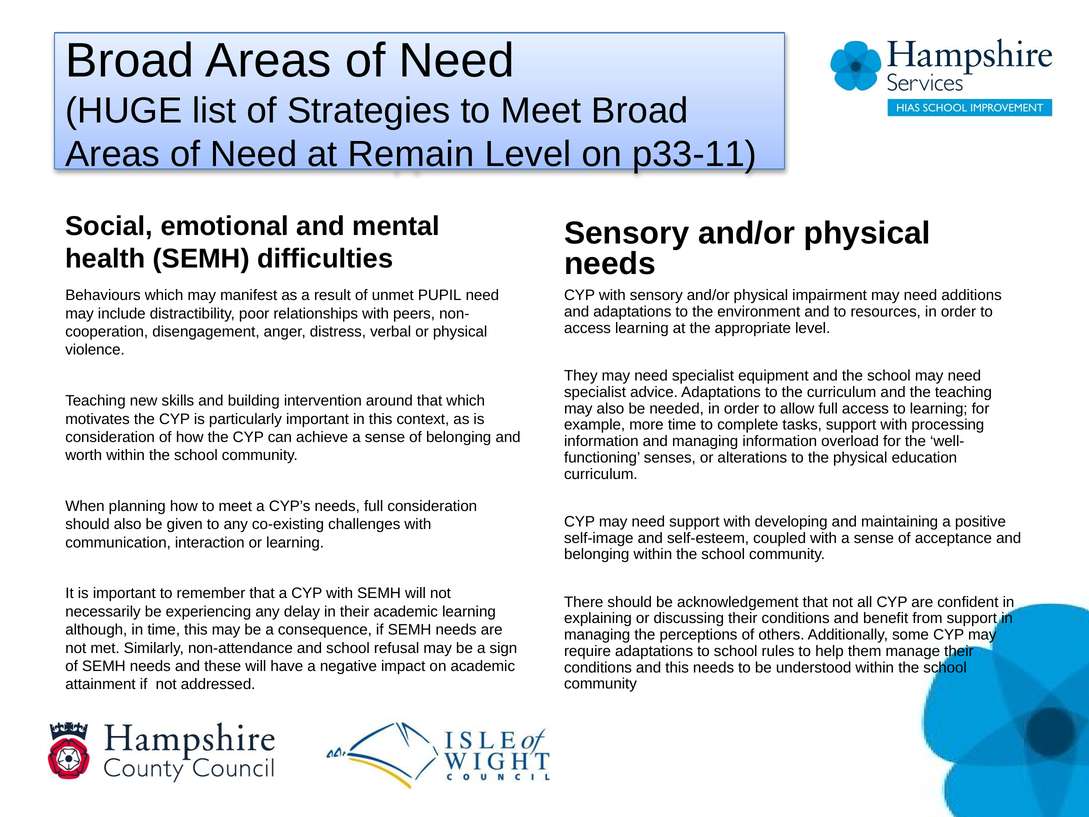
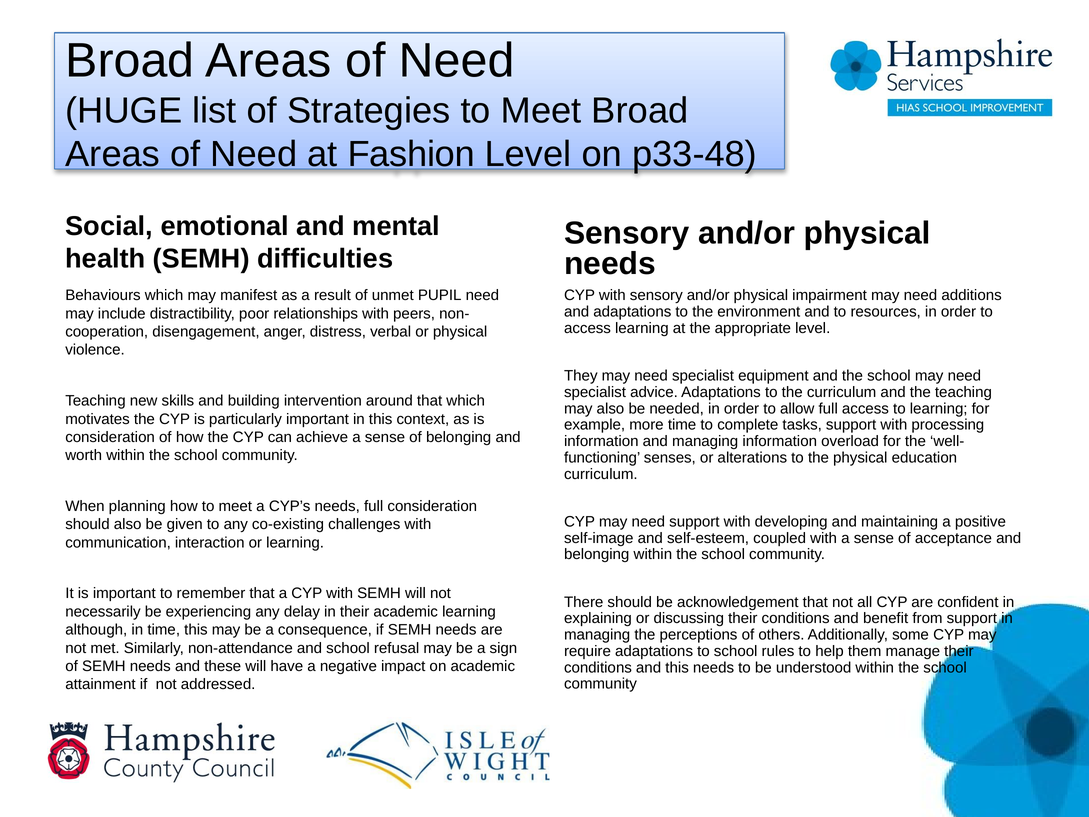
Remain: Remain -> Fashion (411, 154)
p33-11: p33-11 -> p33-48 (695, 154)
